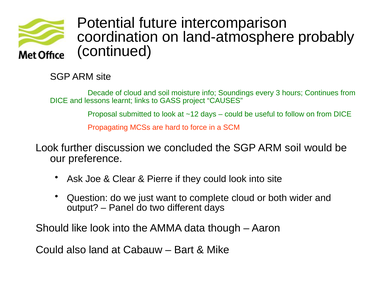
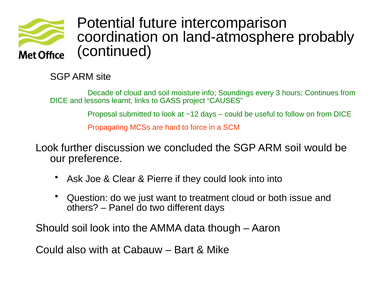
into site: site -> into (275, 179)
complete: complete -> treatment (209, 198)
wider: wider -> issue (301, 198)
output: output -> others (83, 208)
Should like: like -> soil (80, 228)
land: land -> with (99, 250)
